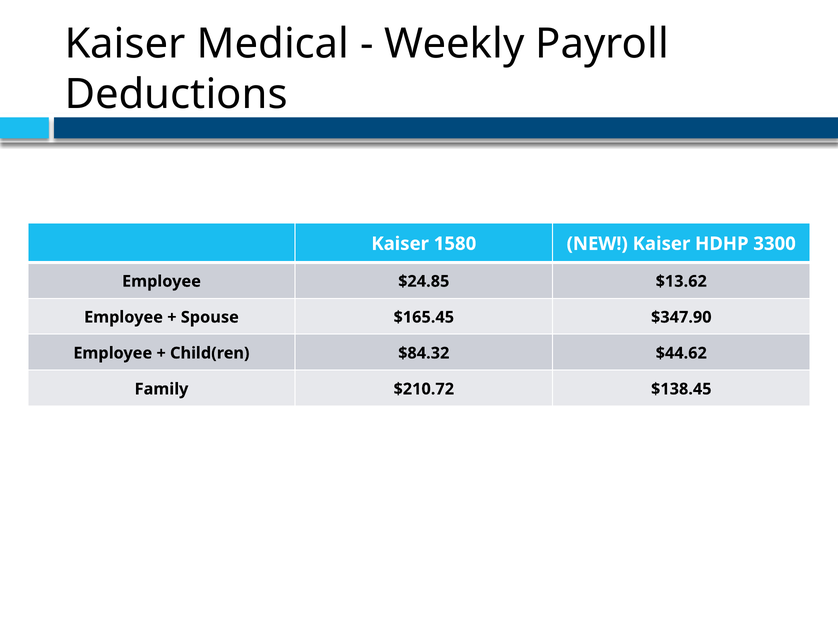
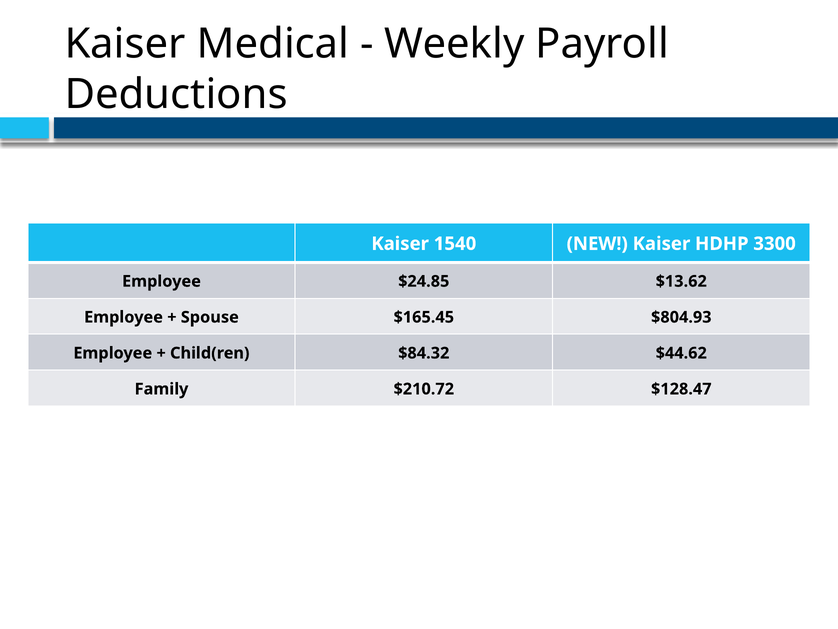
1580: 1580 -> 1540 (455, 244)
$347.90: $347.90 -> $804.93 (681, 317)
$138.45: $138.45 -> $128.47 (681, 389)
